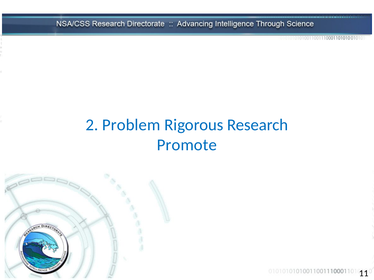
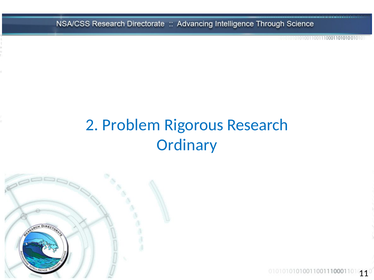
Promote: Promote -> Ordinary (187, 145)
